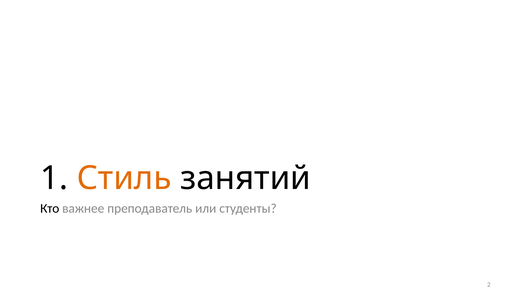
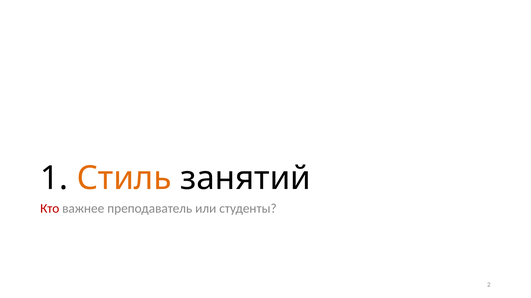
Кто colour: black -> red (50, 209)
